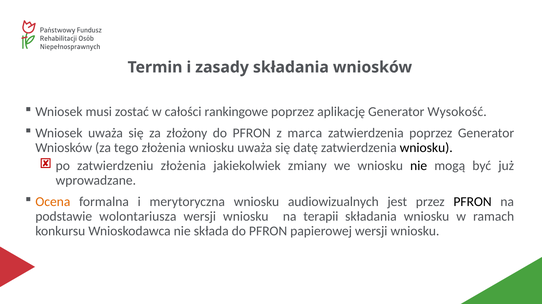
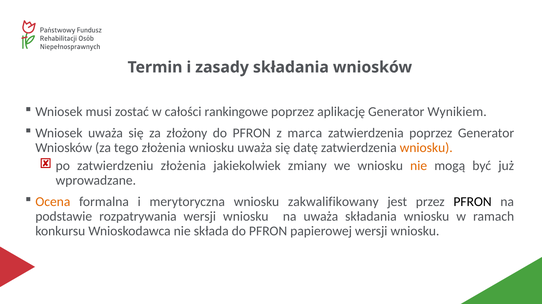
Wysokość: Wysokość -> Wynikiem (457, 112)
wniosku colour: black -> orange (426, 148)
nie colour: black -> orange (419, 166)
audiowizualnych: audiowizualnych -> zakwalifikowany (333, 202)
wolontariusza: wolontariusza -> rozpatrywania (138, 217)
na terapii: terapii -> uważa (321, 217)
